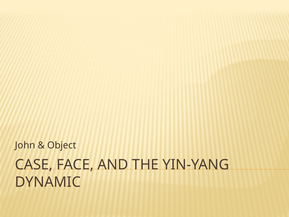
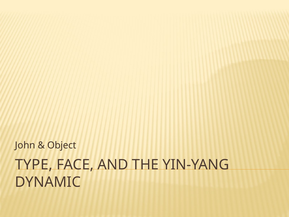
CASE: CASE -> TYPE (34, 165)
